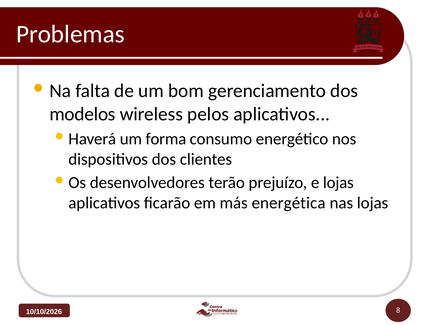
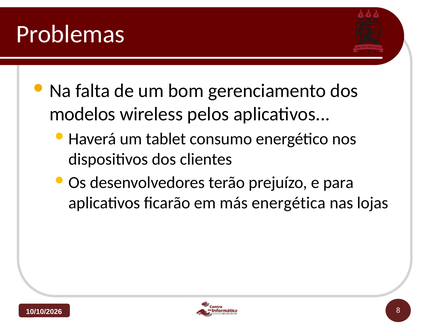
forma: forma -> tablet (166, 139)
e lojas: lojas -> para (338, 183)
